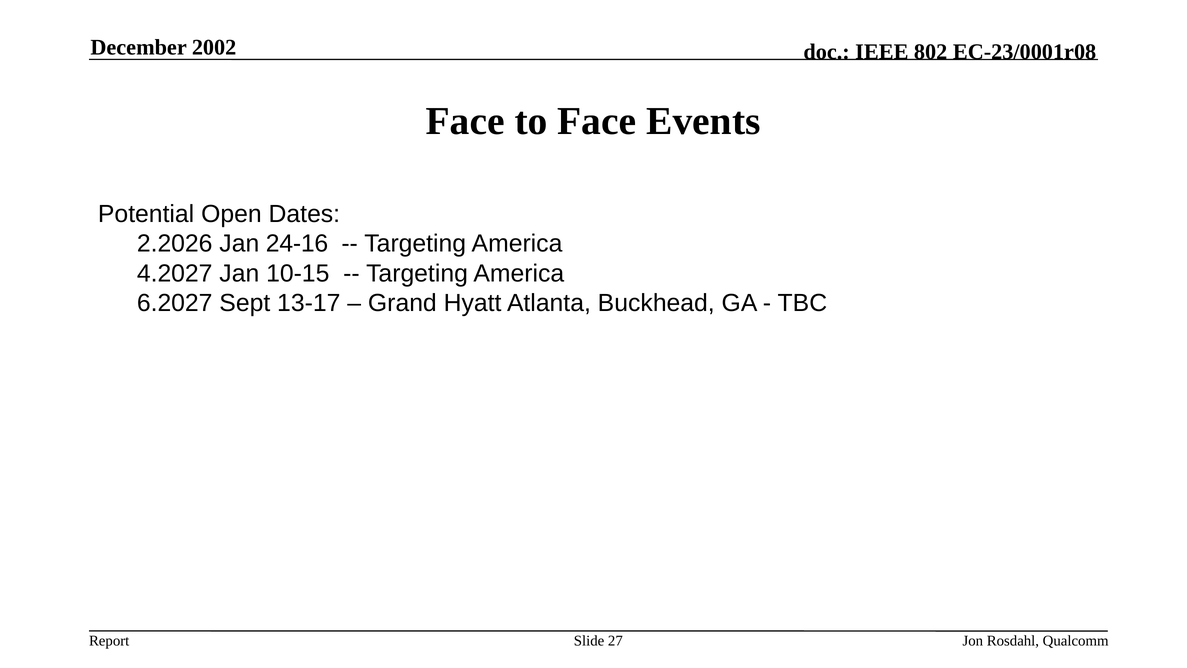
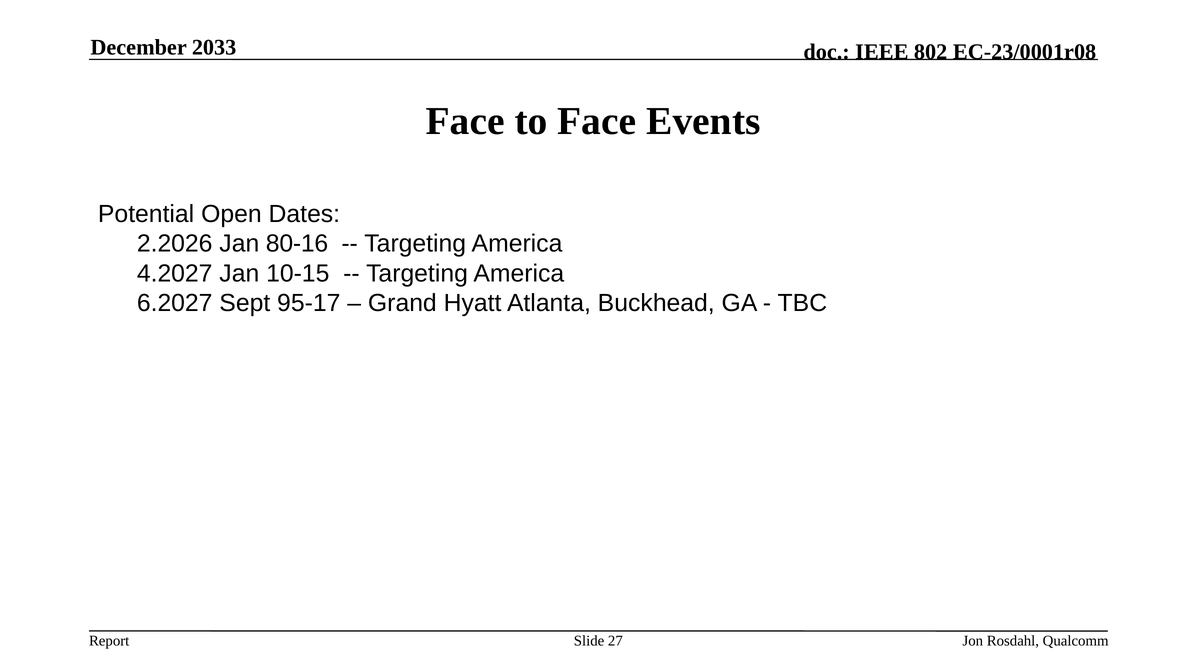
2002: 2002 -> 2033 (214, 47)
24-16: 24-16 -> 80-16 (297, 244)
13-17: 13-17 -> 95-17 (309, 303)
